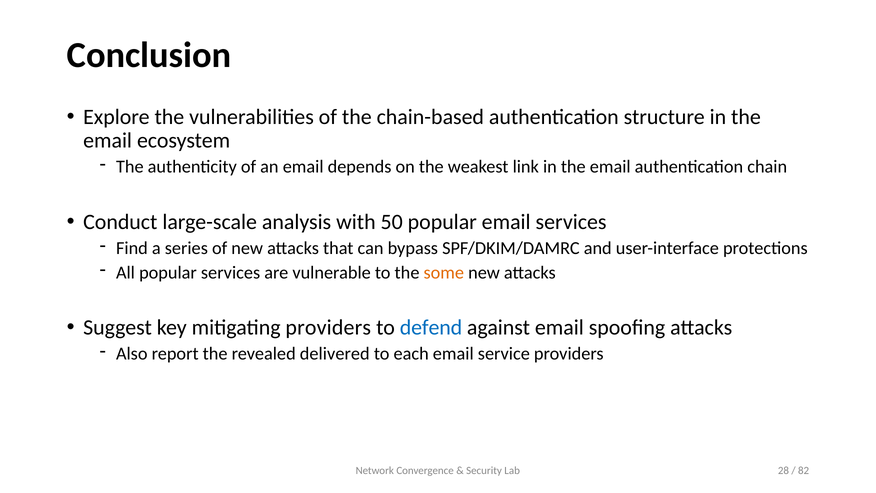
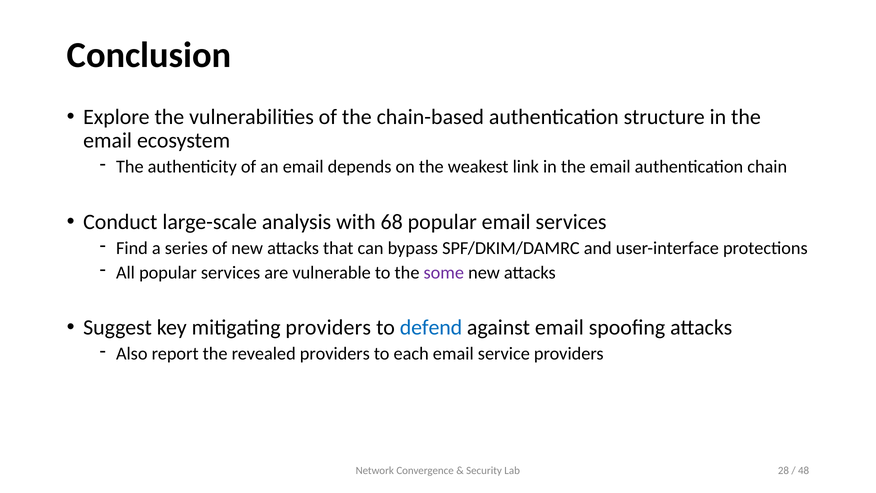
50: 50 -> 68 (392, 222)
some colour: orange -> purple (444, 272)
revealed delivered: delivered -> providers (335, 354)
82: 82 -> 48 (804, 470)
